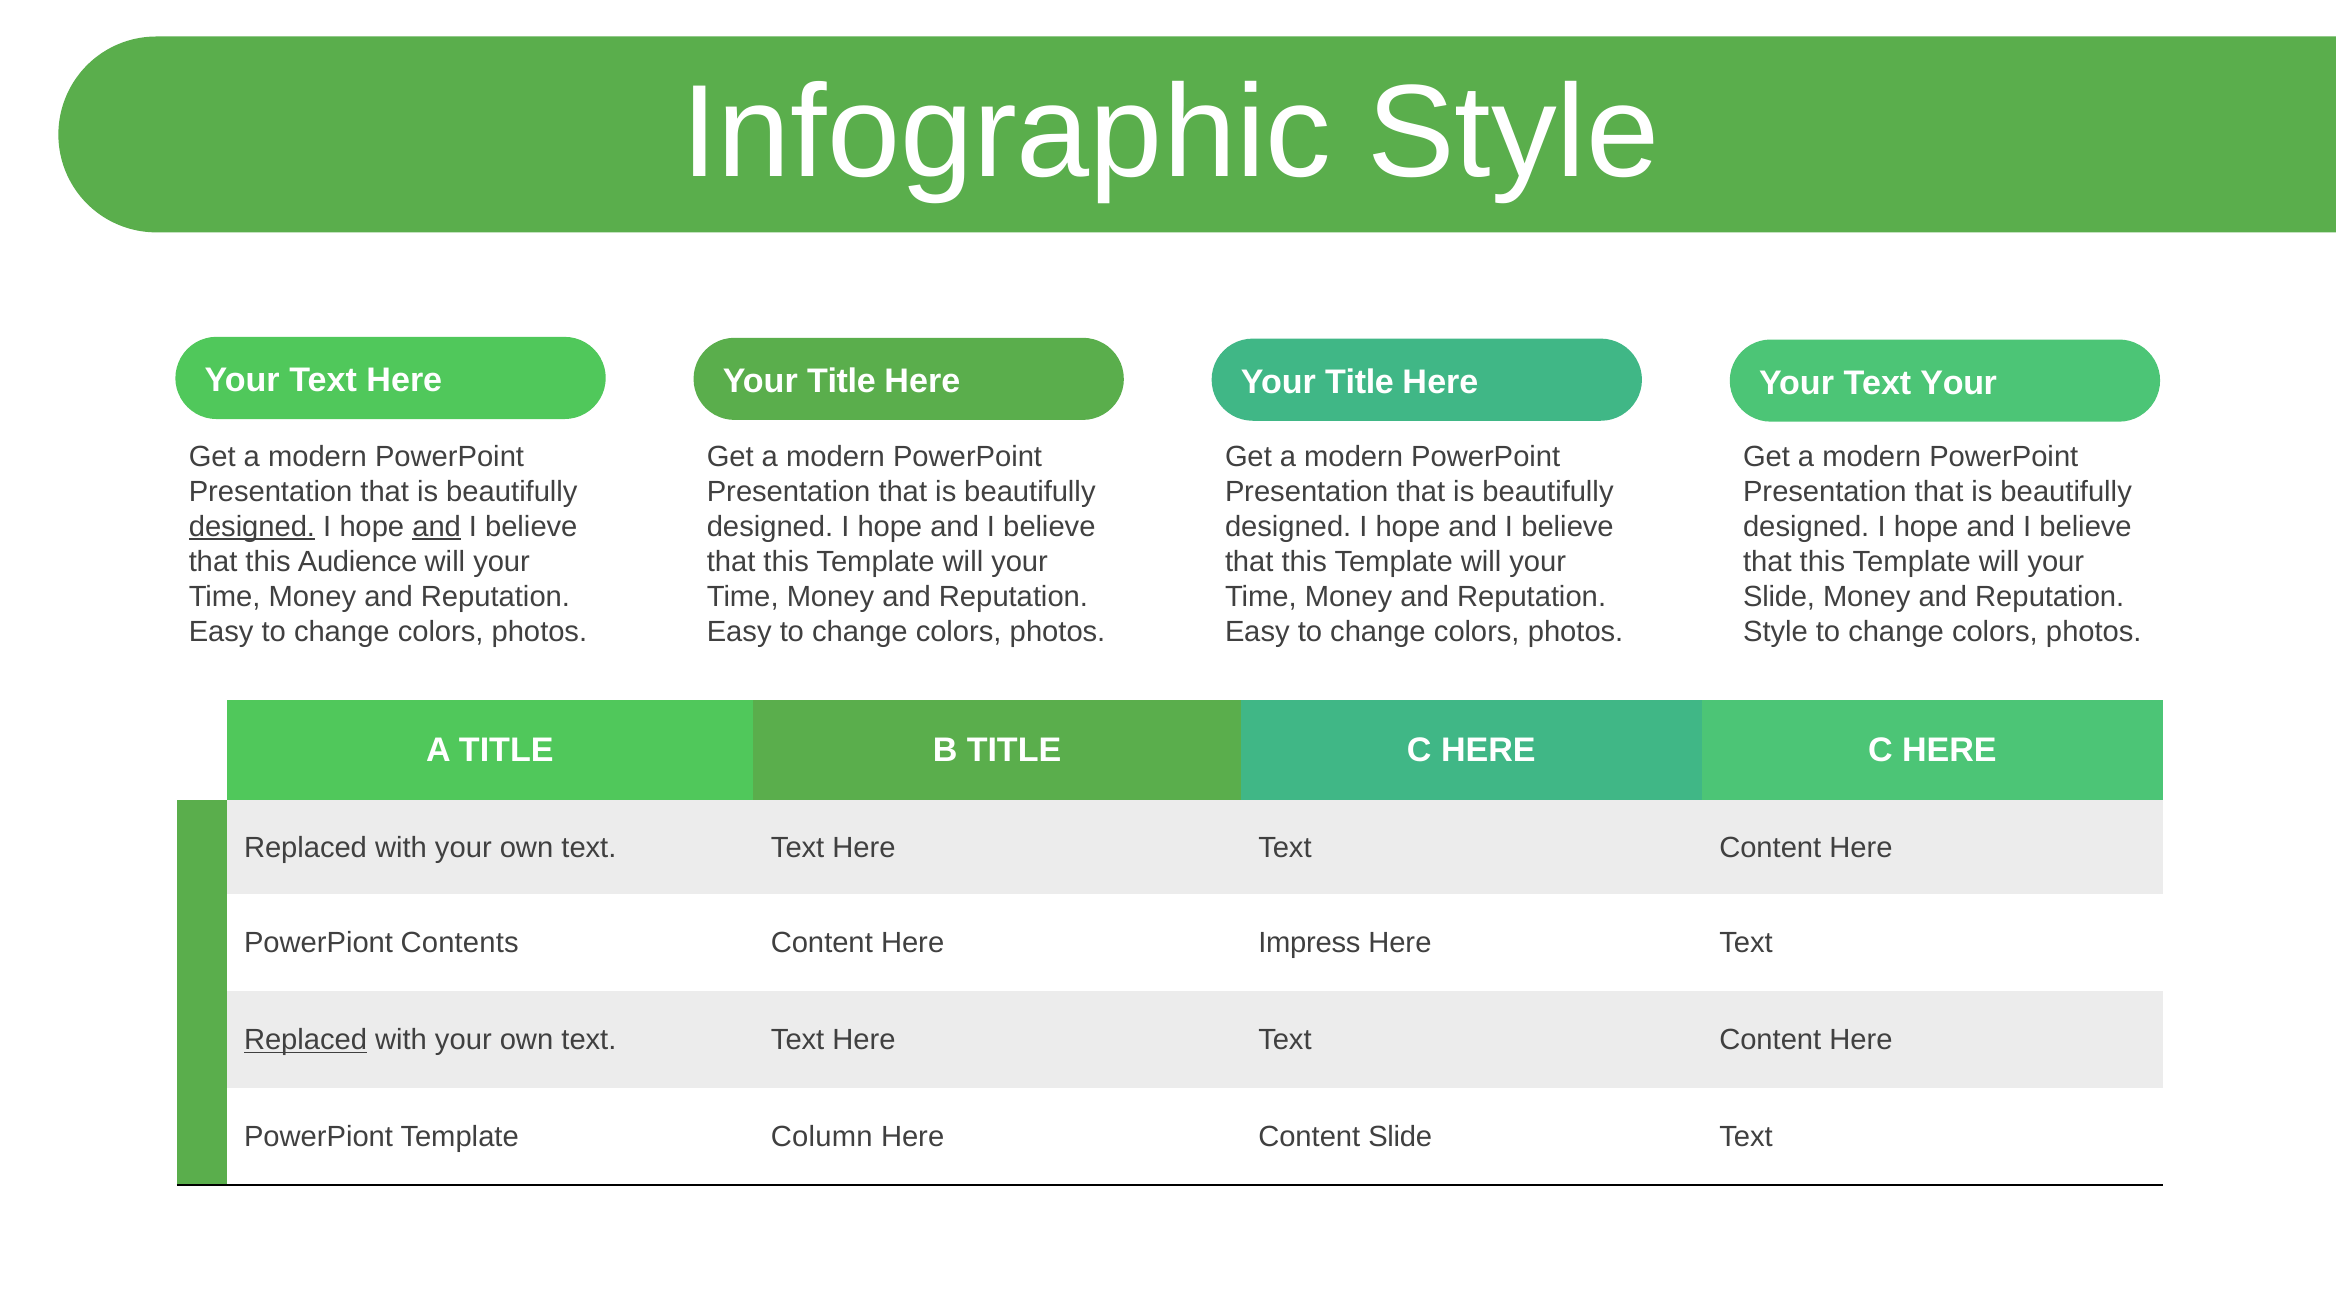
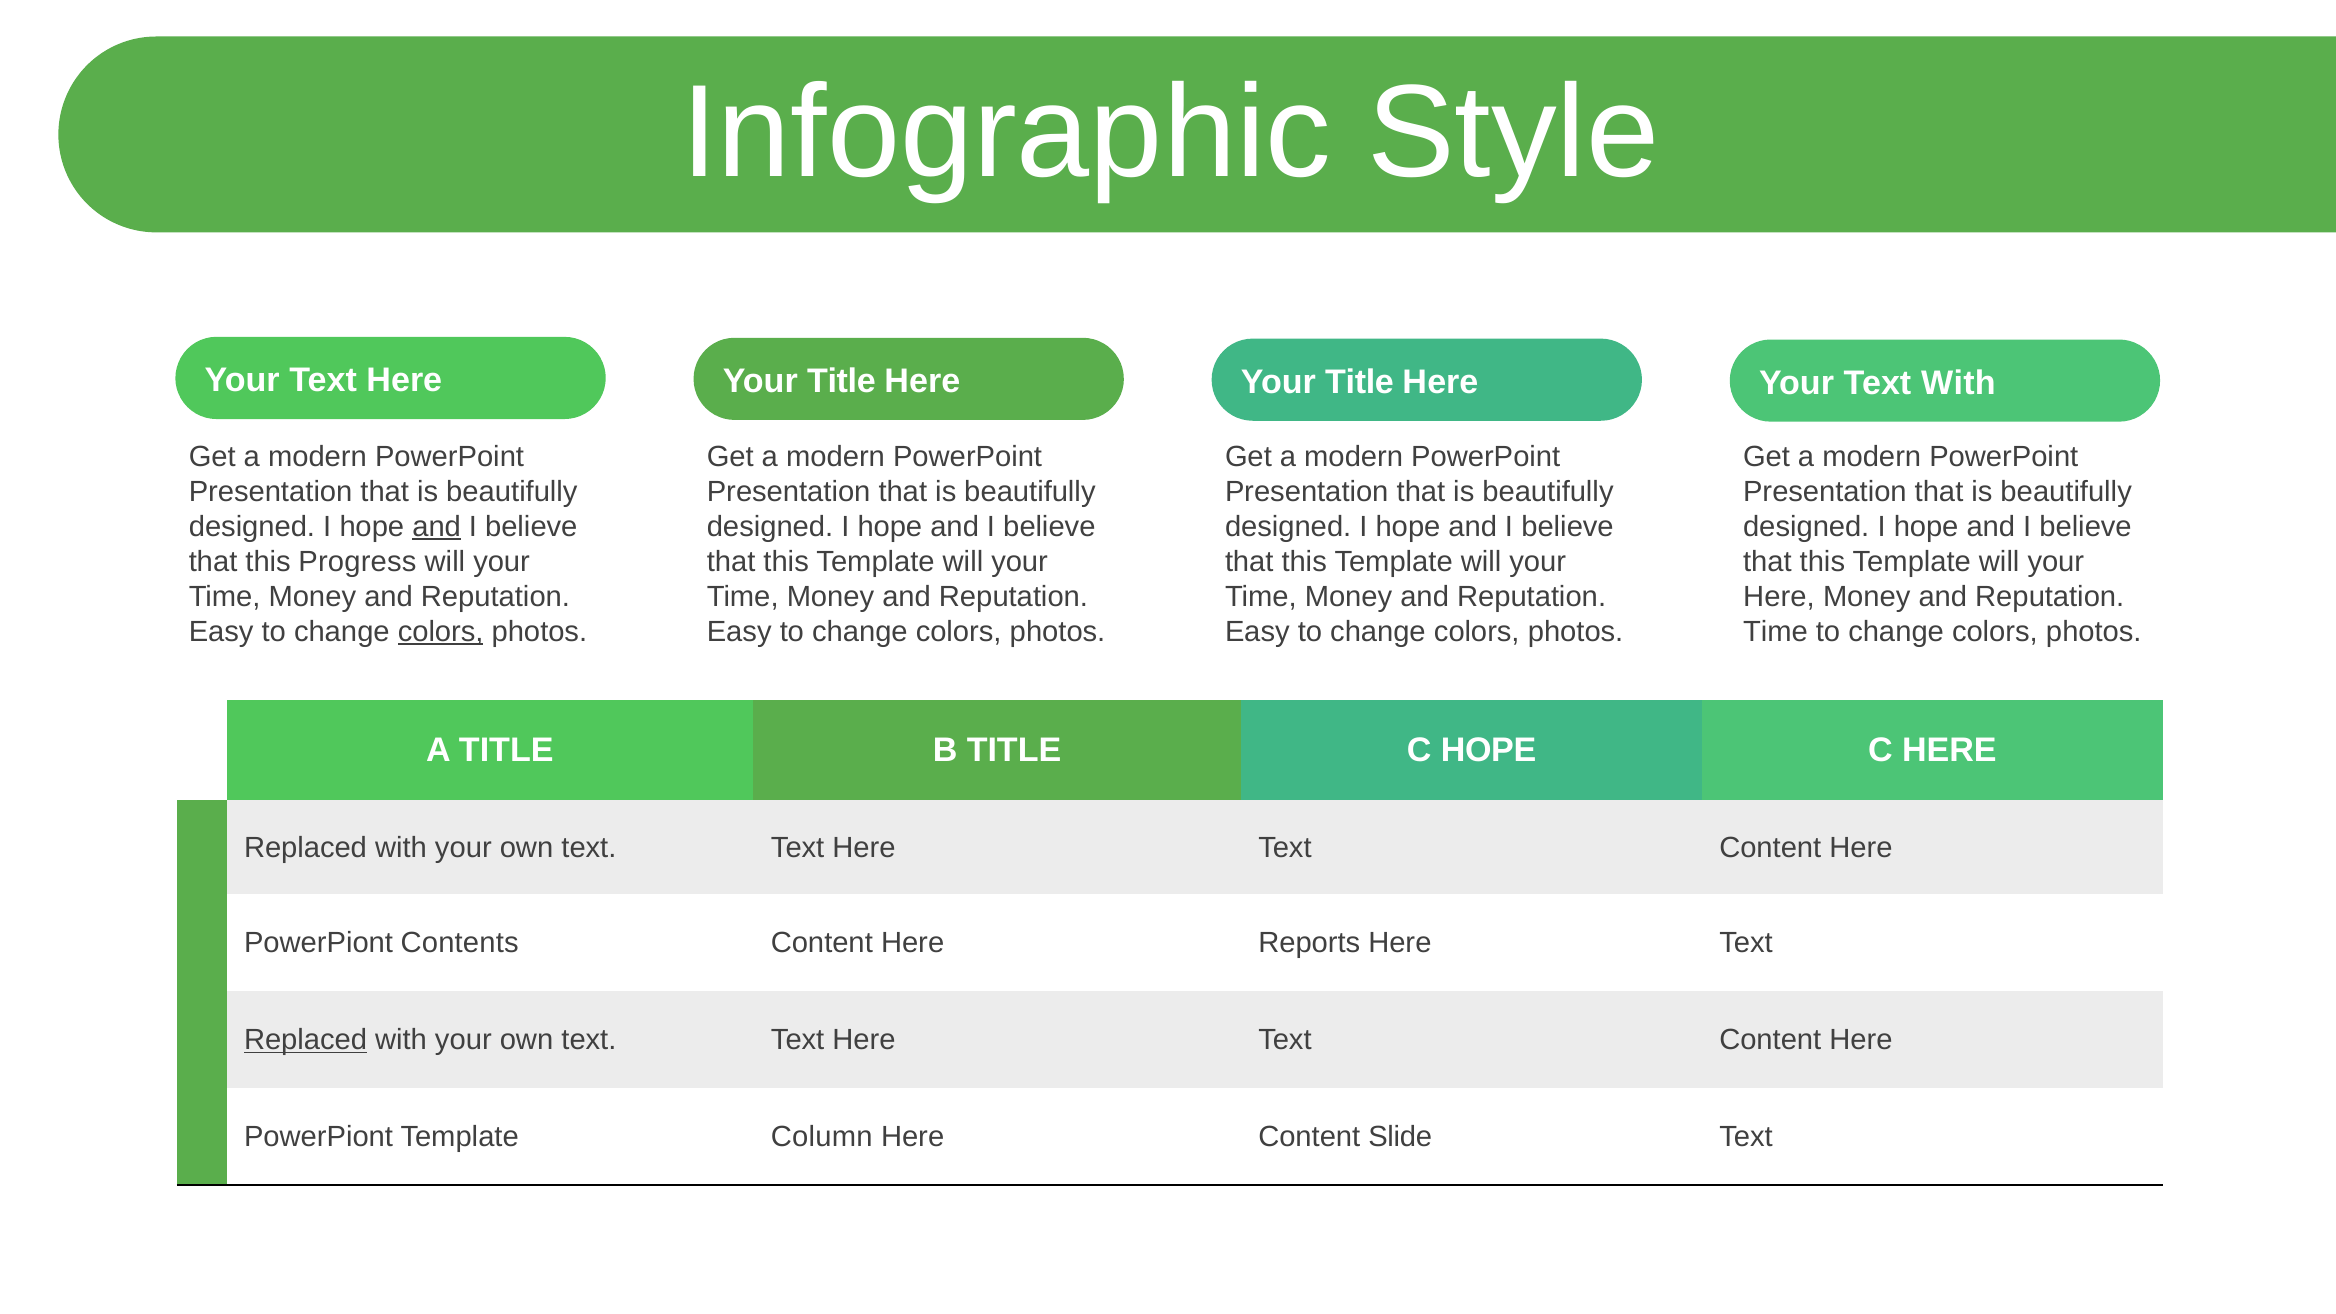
Your Text Your: Your -> With (1958, 383)
designed underline: present -> none (252, 526)
Audience: Audience -> Progress (357, 561)
Slide: Slide -> Here (1779, 597)
colors underline: none -> present (441, 632)
Style: Style -> Time (1776, 632)
TITLE C HERE: HERE -> HOPE (1489, 751)
Impress: Impress -> Reports (1309, 943)
